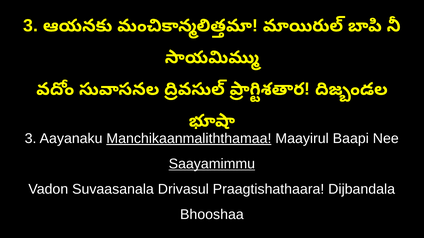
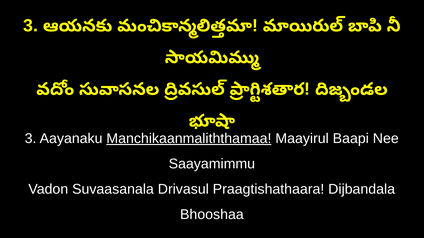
Saayamimmu underline: present -> none (212, 164)
